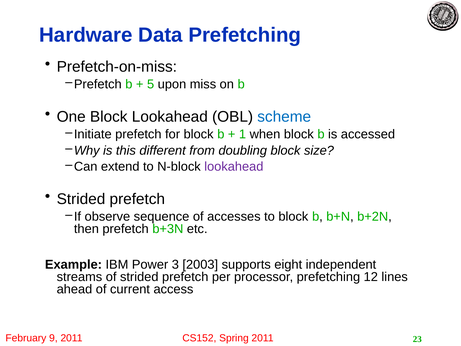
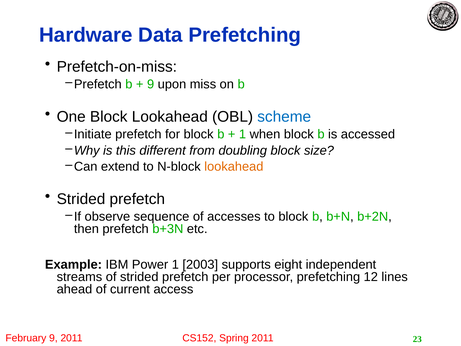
5: 5 -> 9 (151, 84)
lookahead colour: purple -> orange (234, 167)
Power 3: 3 -> 1 (175, 264)
